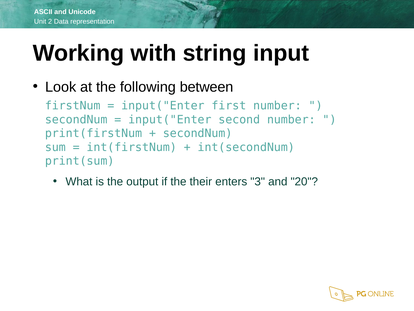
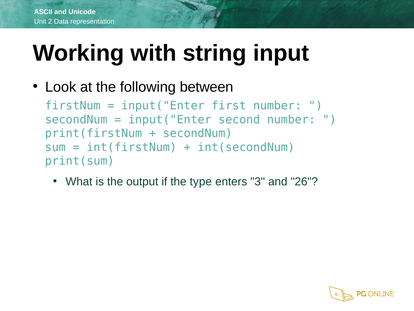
their: their -> type (201, 181)
20: 20 -> 26 (304, 181)
